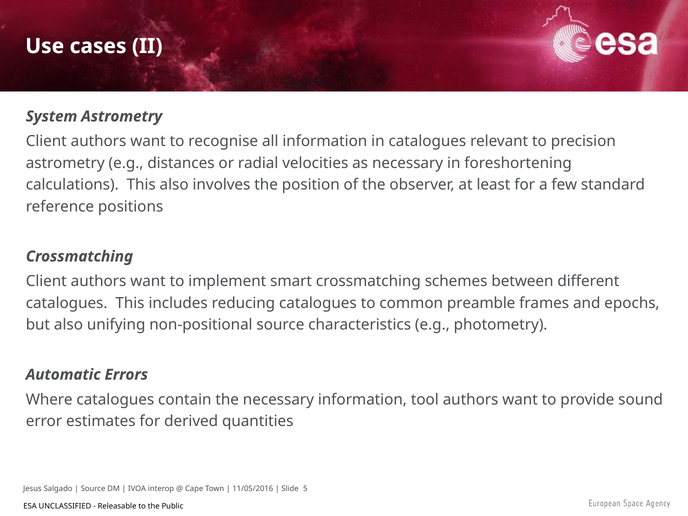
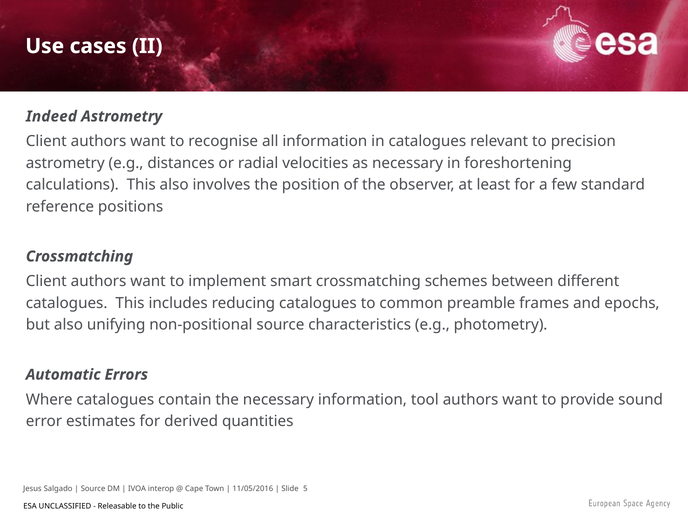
System: System -> Indeed (51, 116)
